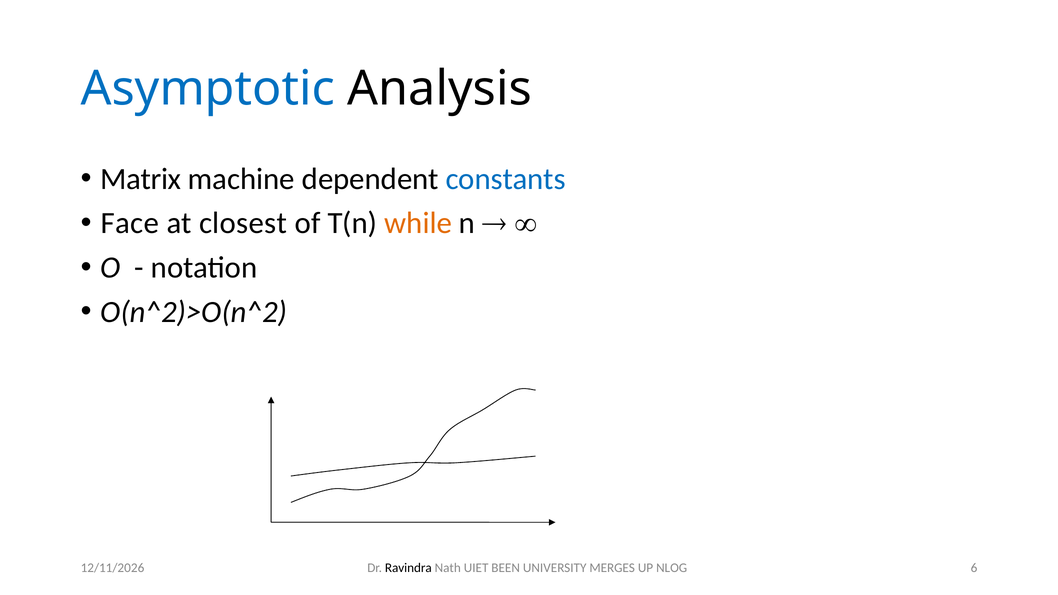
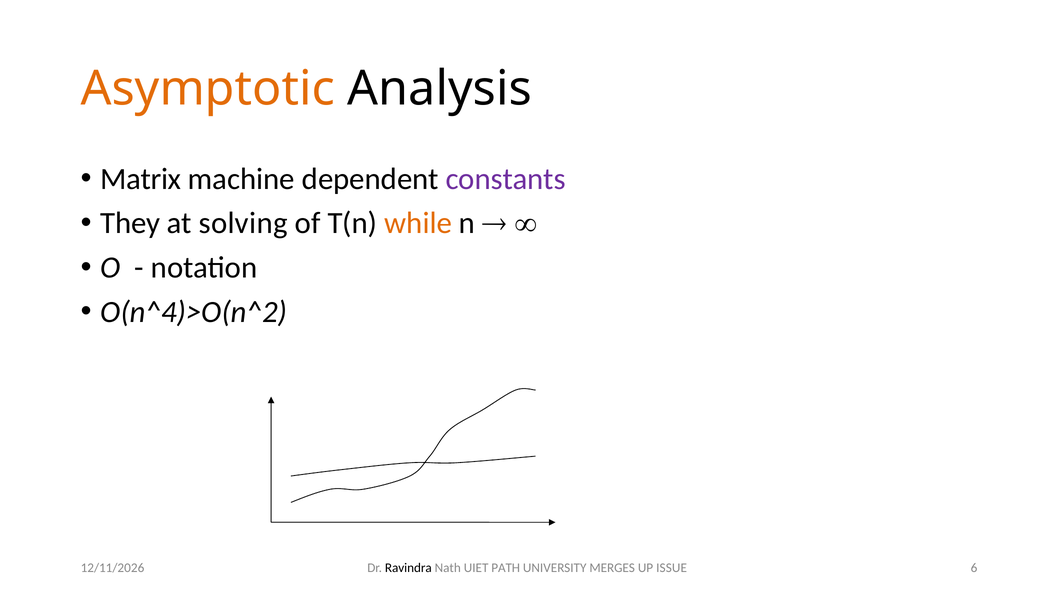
Asymptotic colour: blue -> orange (208, 89)
constants colour: blue -> purple (506, 179)
Face: Face -> They (130, 223)
closest: closest -> solving (243, 223)
O(n^2)>O(n^2: O(n^2)>O(n^2 -> O(n^4)>O(n^2 (194, 312)
BEEN: BEEN -> PATH (506, 568)
NLOG: NLOG -> ISSUE (672, 568)
